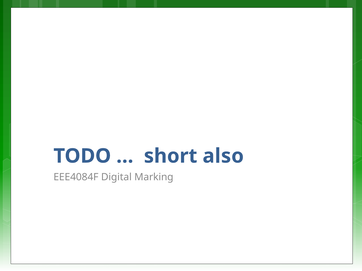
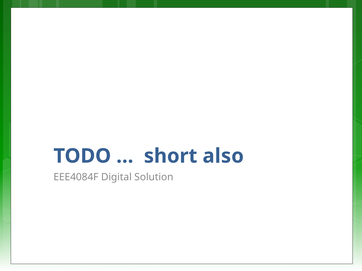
Marking: Marking -> Solution (154, 177)
